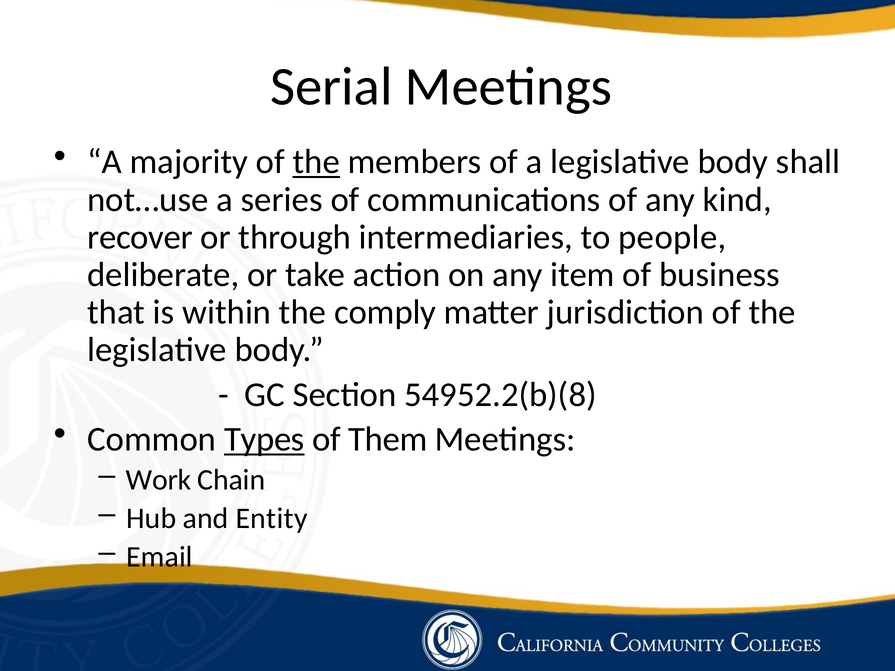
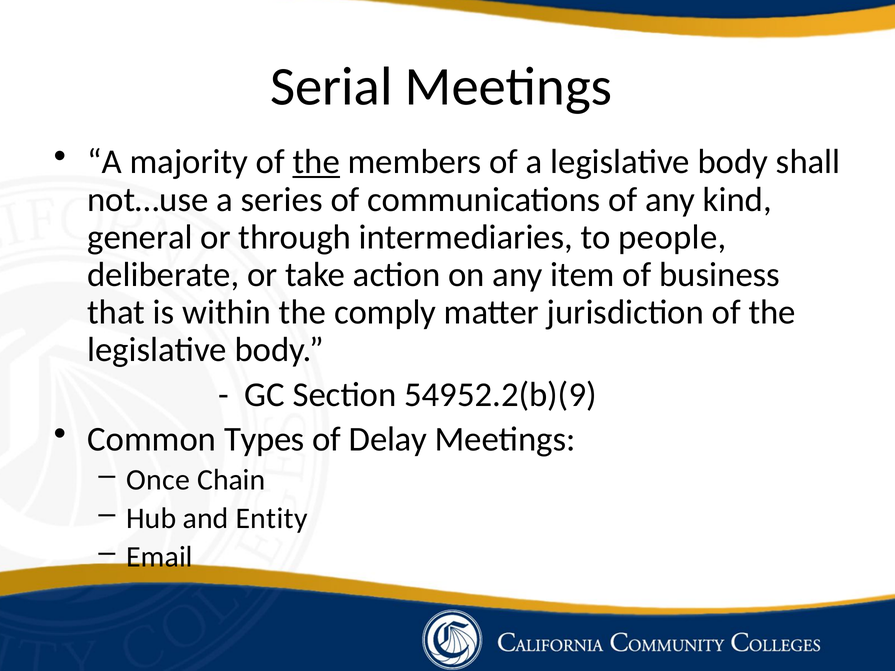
recover: recover -> general (140, 237)
54952.2(b)(8: 54952.2(b)(8 -> 54952.2(b)(9 (500, 395)
Types underline: present -> none (264, 440)
Them: Them -> Delay (388, 440)
Work: Work -> Once (158, 480)
